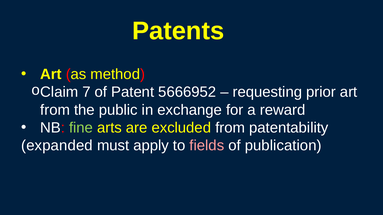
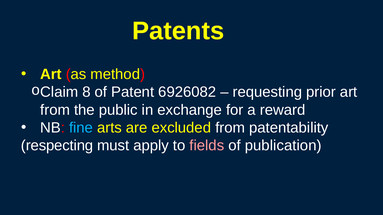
7: 7 -> 8 (86, 92)
5666952: 5666952 -> 6926082 (187, 92)
fine colour: light green -> light blue (81, 128)
expanded: expanded -> respecting (57, 146)
